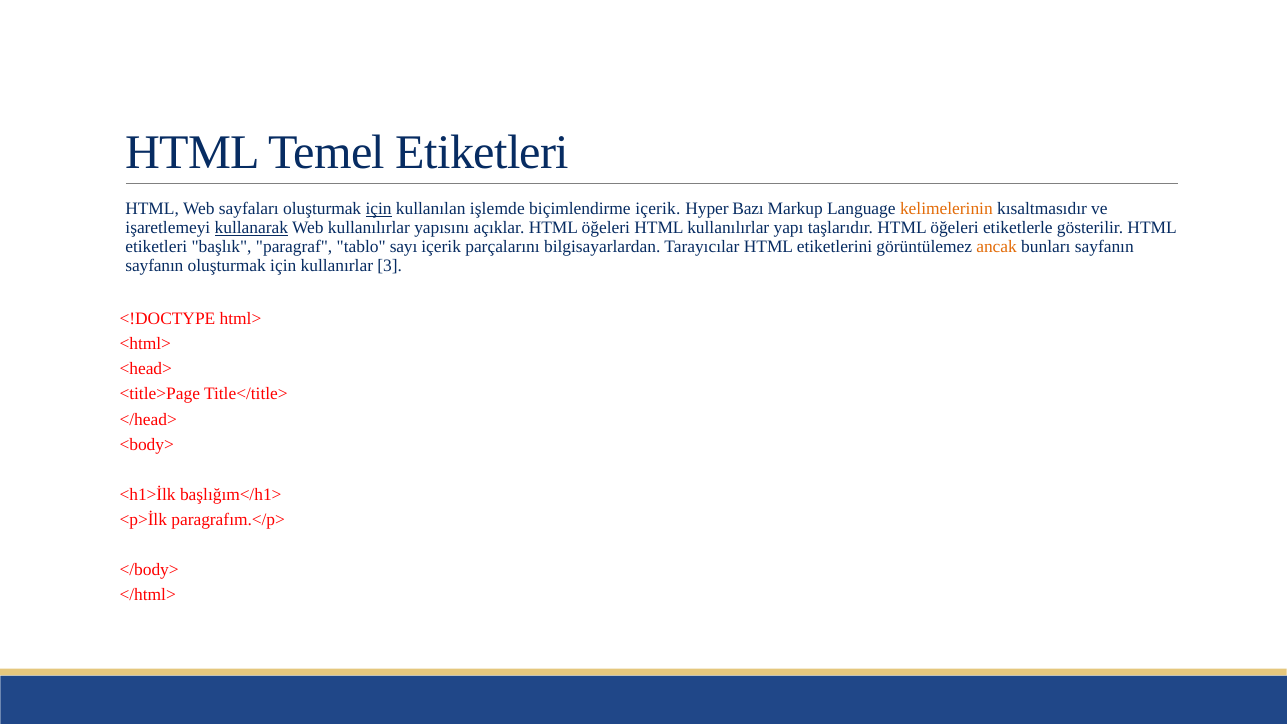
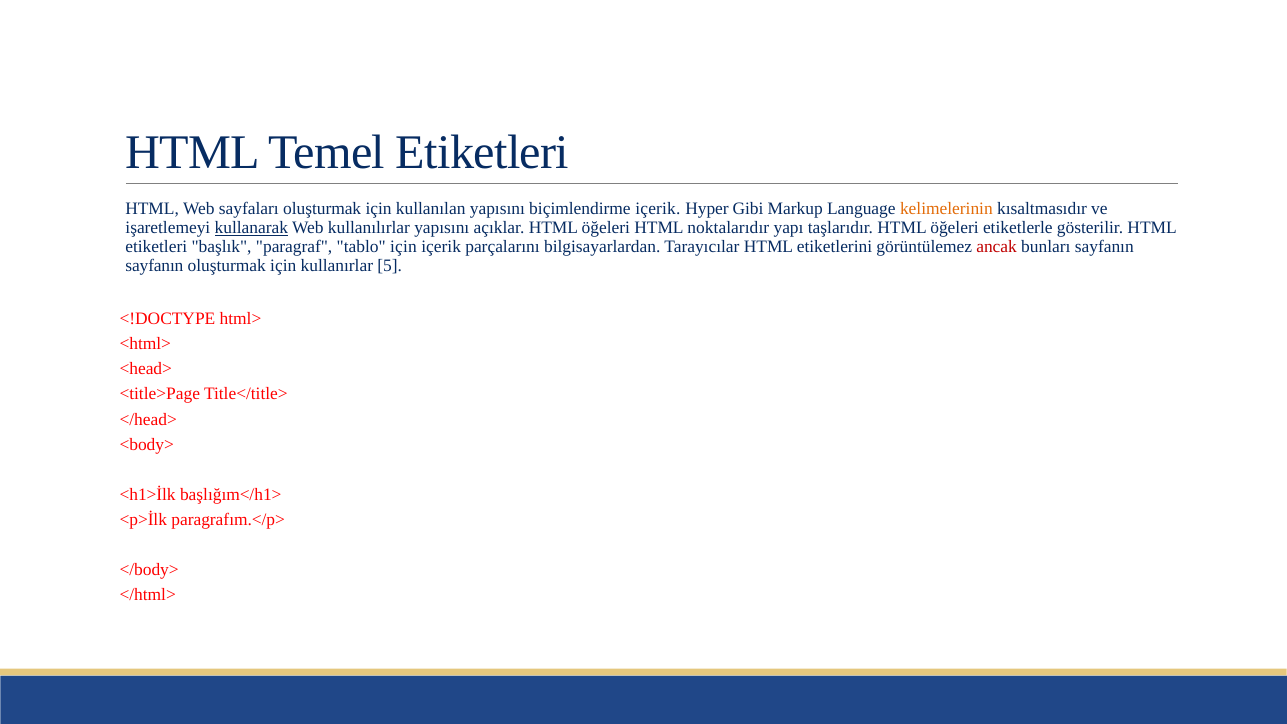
için underline: present -> none (379, 209)
kullanılan işlemde: işlemde -> yapısını (497, 209)
Bazı: Bazı -> Gibi (748, 209)
HTML kullanılırlar: kullanılırlar -> noktalarıdır (728, 228)
tablo sayı: sayı -> için (403, 247)
ancak colour: orange -> red (997, 247)
3: 3 -> 5 (390, 266)
